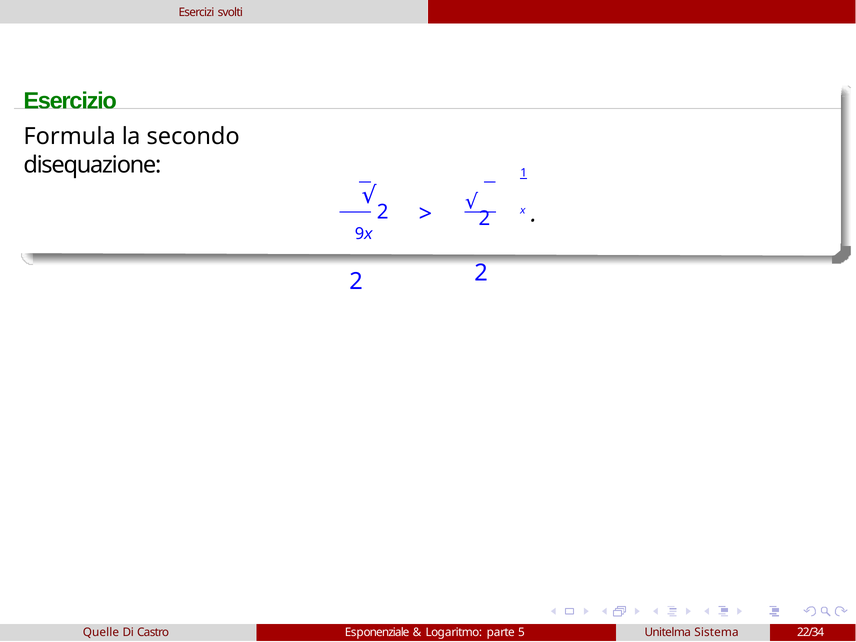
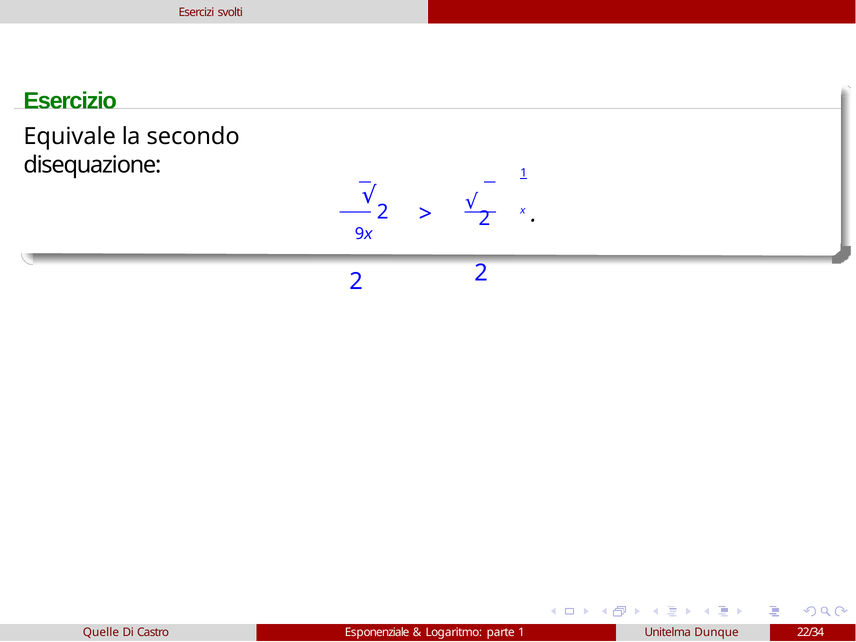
Formula: Formula -> Equivale (70, 137)
parte 5: 5 -> 1 (521, 633)
Sistema: Sistema -> Dunque (717, 633)
